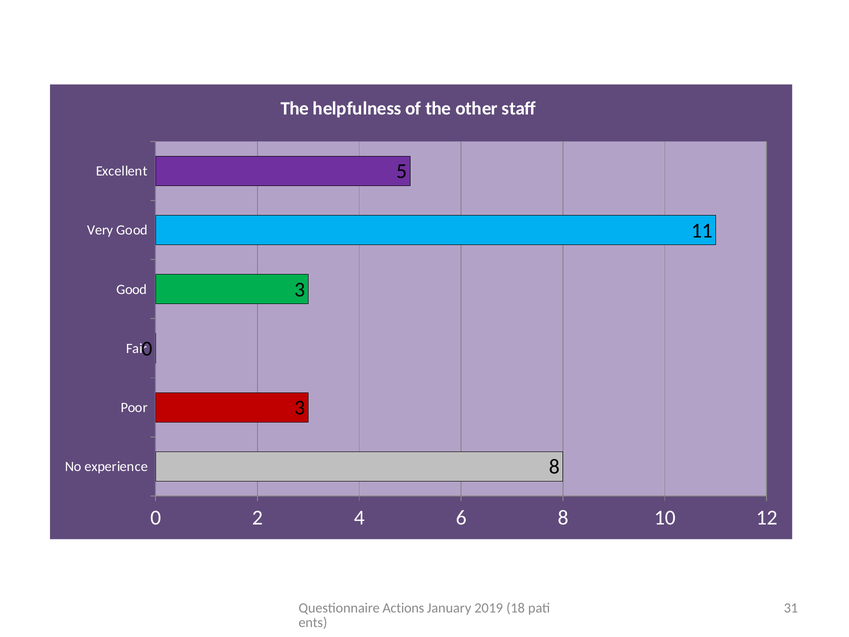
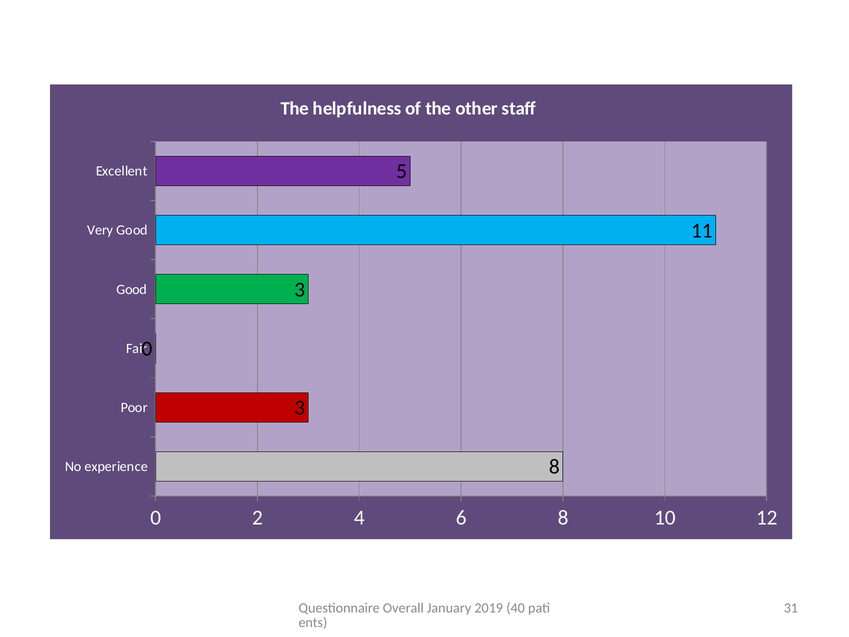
Actions: Actions -> Overall (403, 608)
18: 18 -> 40 (516, 608)
